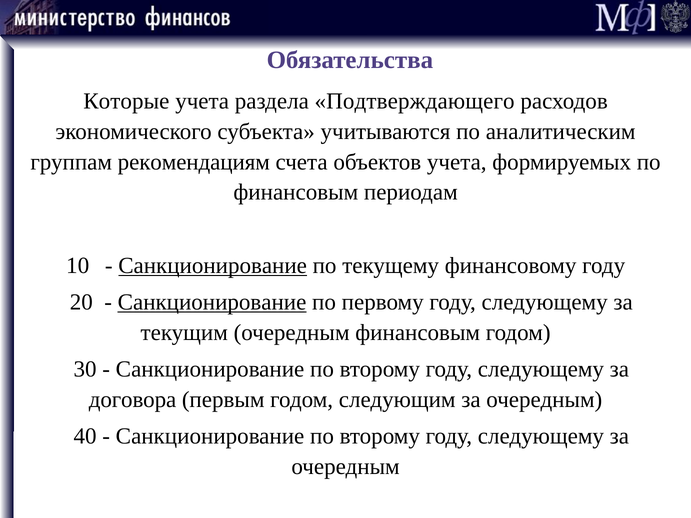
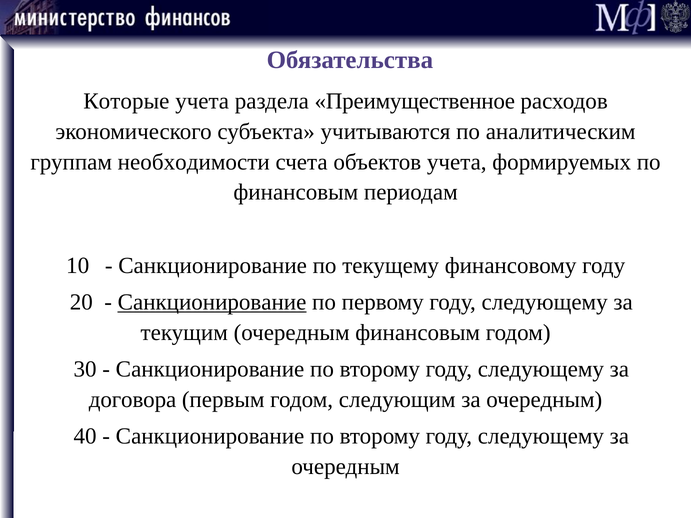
Подтверждающего: Подтверждающего -> Преимущественное (415, 101)
рекомендациям: рекомендациям -> необходимости (194, 162)
Санкционирование underline: present -> none (213, 266)
